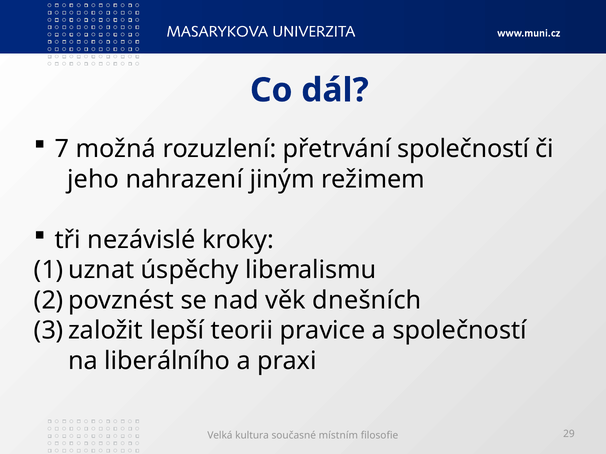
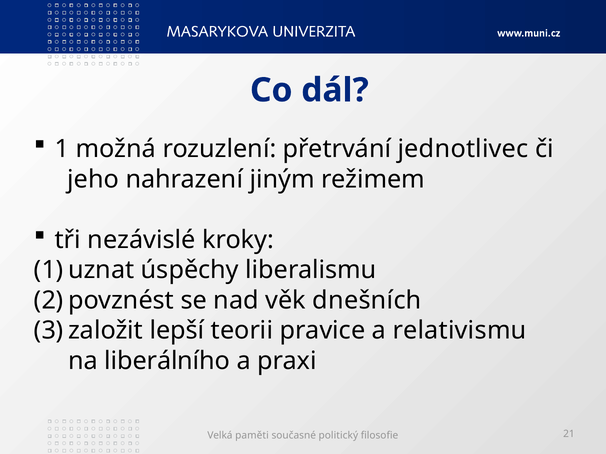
7: 7 -> 1 (62, 149)
přetrvání společností: společností -> jednotlivec (463, 149)
a společností: společností -> relativismu (460, 331)
kultura: kultura -> paměti (252, 436)
místním: místním -> politický (338, 436)
29: 29 -> 21 (569, 434)
